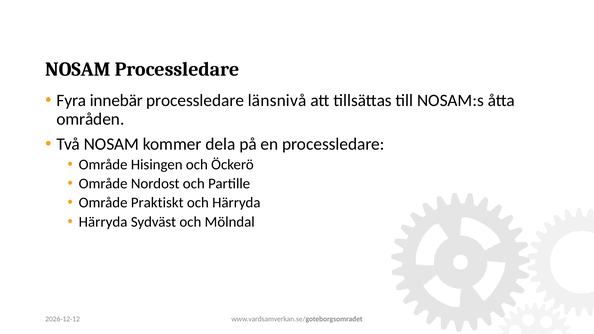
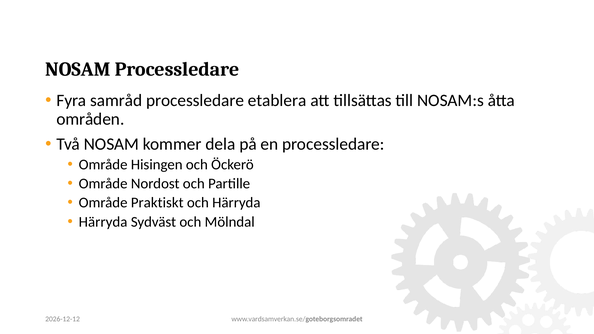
innebär: innebär -> samråd (116, 100)
länsnivå: länsnivå -> etablera (277, 100)
